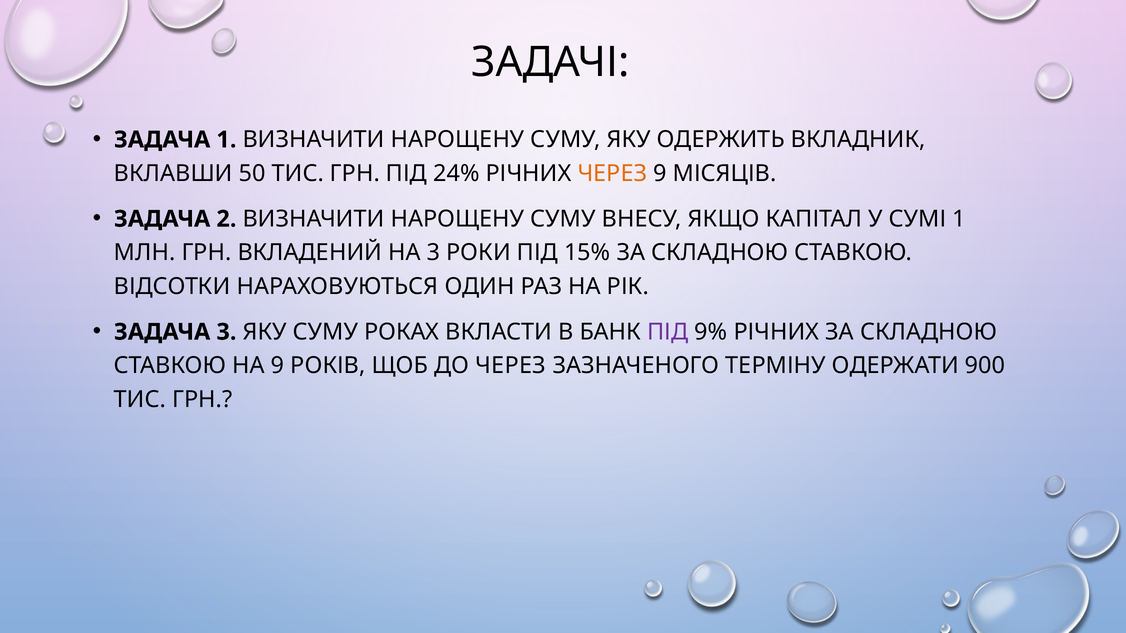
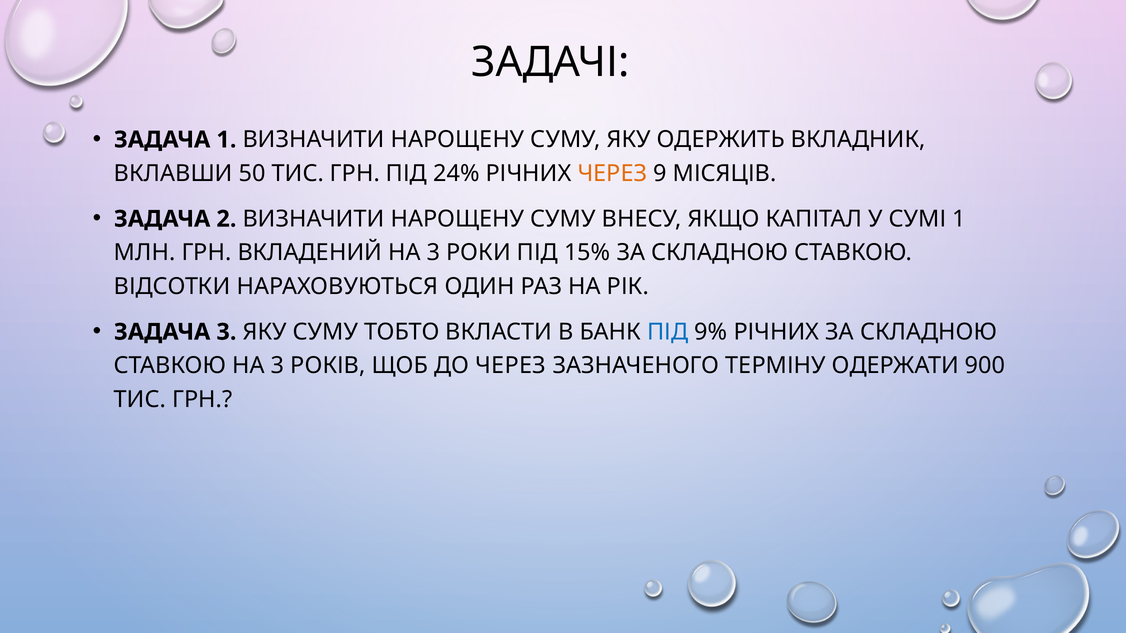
РОКАХ: РОКАХ -> ТОБТО (402, 332)
ПІД colour: purple -> blue (668, 332)
СТАВКОЮ НА 9: 9 -> 3 (278, 366)
